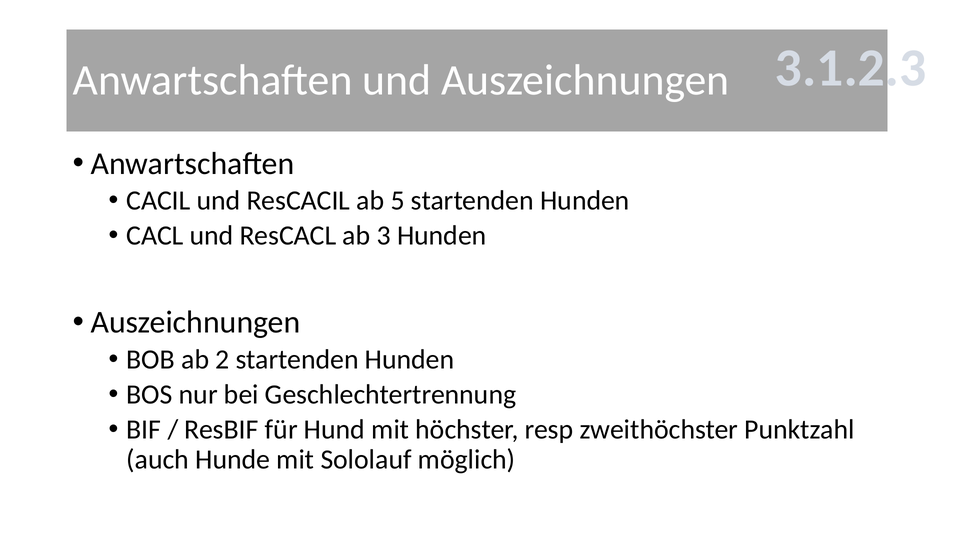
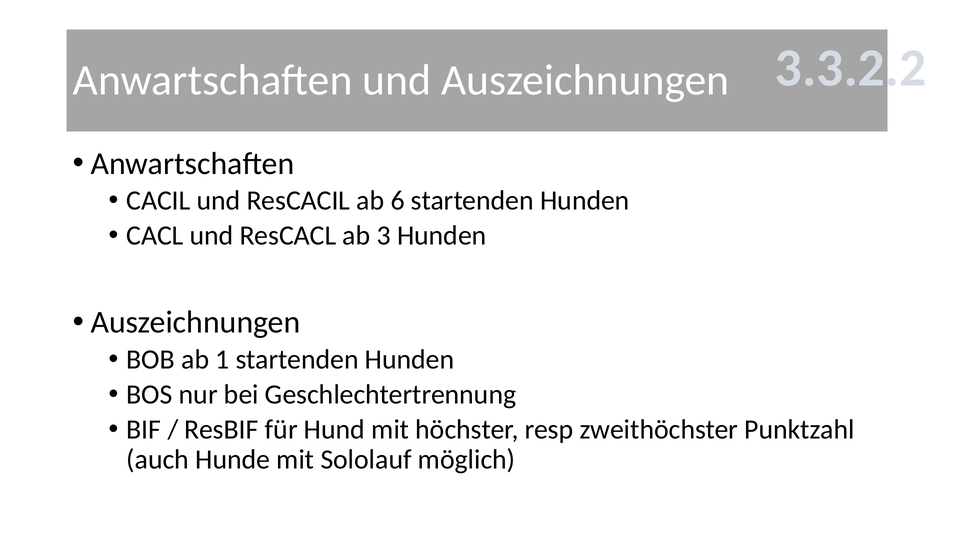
3.1.2.3: 3.1.2.3 -> 3.3.2.2 (851, 68)
5: 5 -> 6 (398, 201)
2: 2 -> 1 (222, 359)
